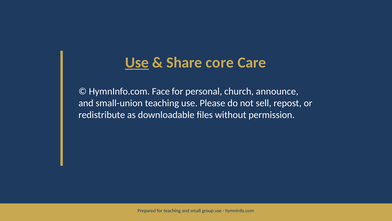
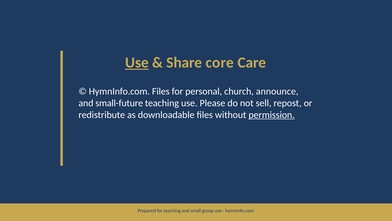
HymnInfo.com Face: Face -> Files (161, 91)
small-union: small-union -> small-future (119, 103)
permission underline: none -> present (272, 115)
